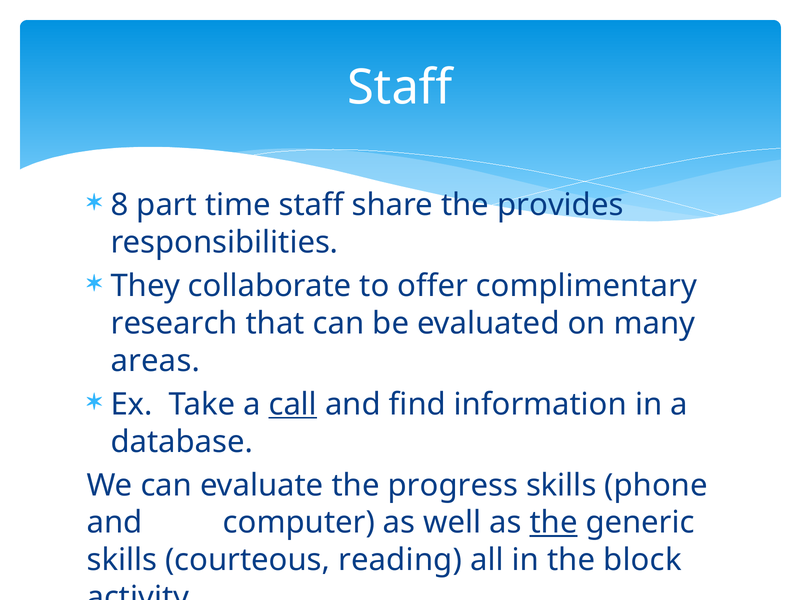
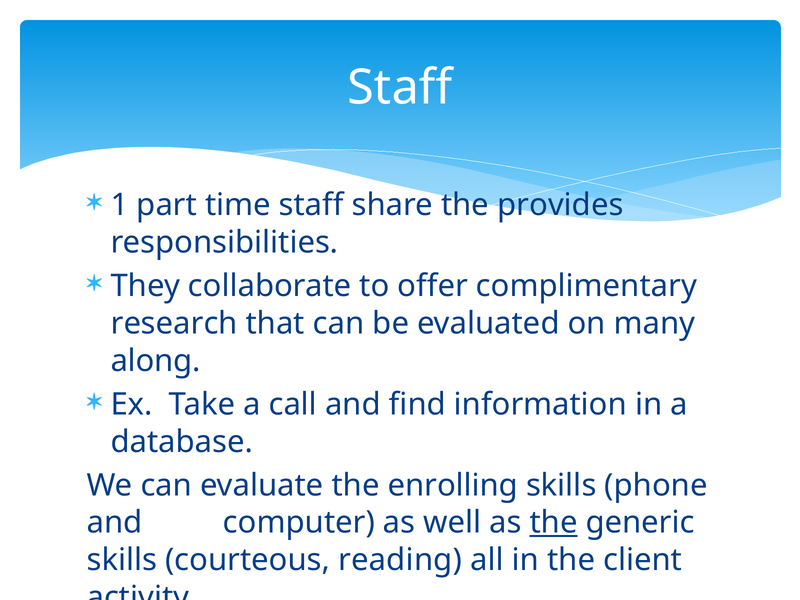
8: 8 -> 1 (120, 205)
areas: areas -> along (156, 361)
call underline: present -> none (293, 404)
progress: progress -> enrolling (453, 485)
block: block -> client (643, 560)
